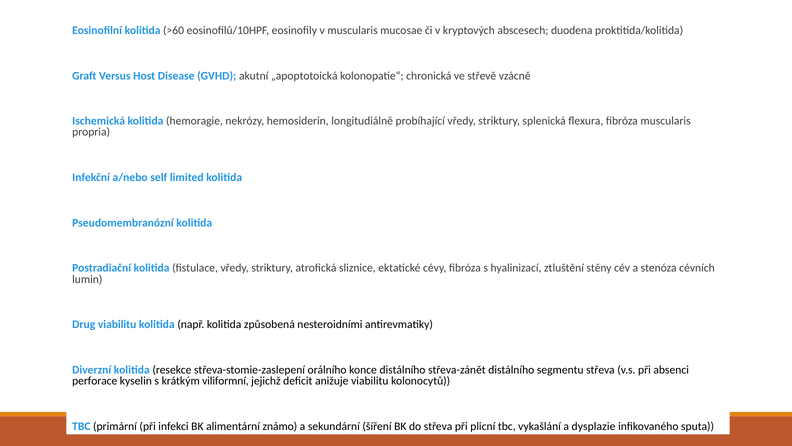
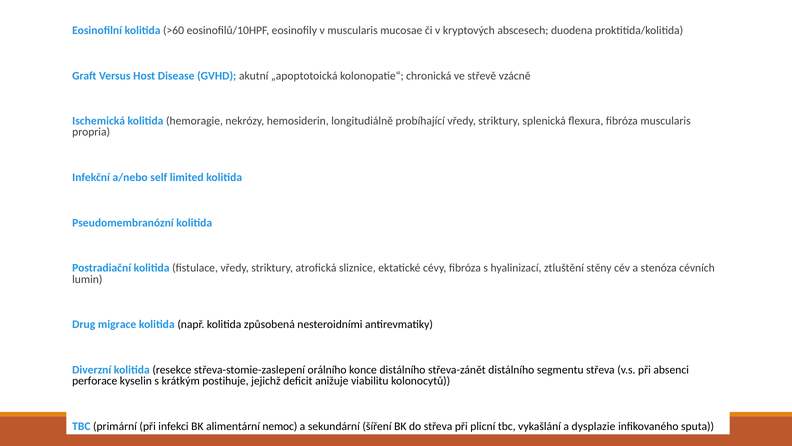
Drug viabilitu: viabilitu -> migrace (117, 324)
viliformní: viliformní -> postihuje (225, 381)
známo: známo -> nemoc (280, 426)
